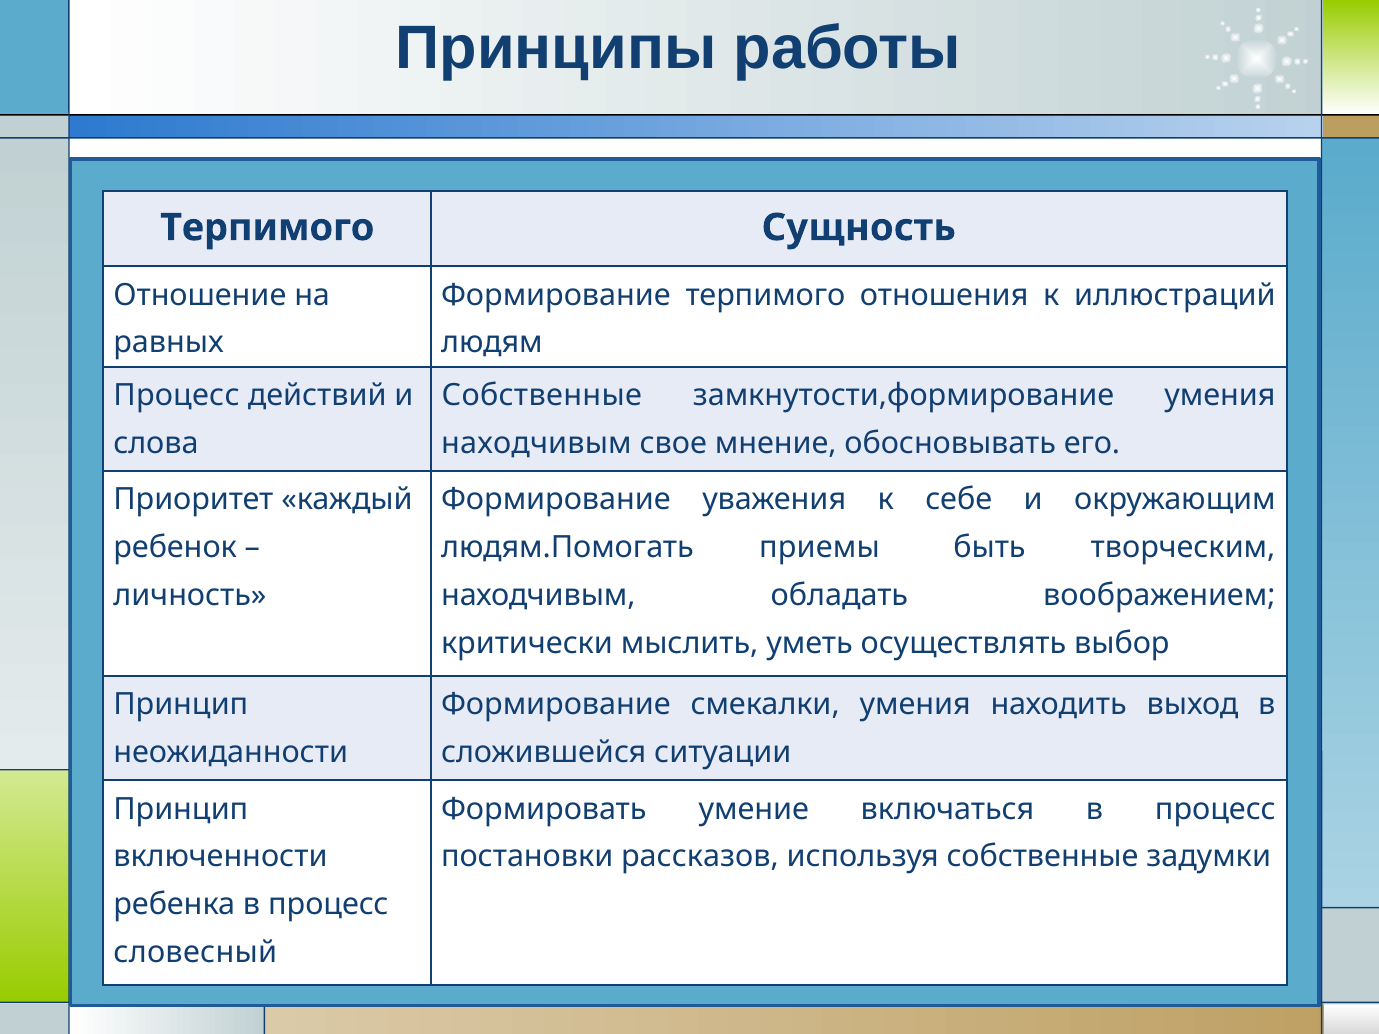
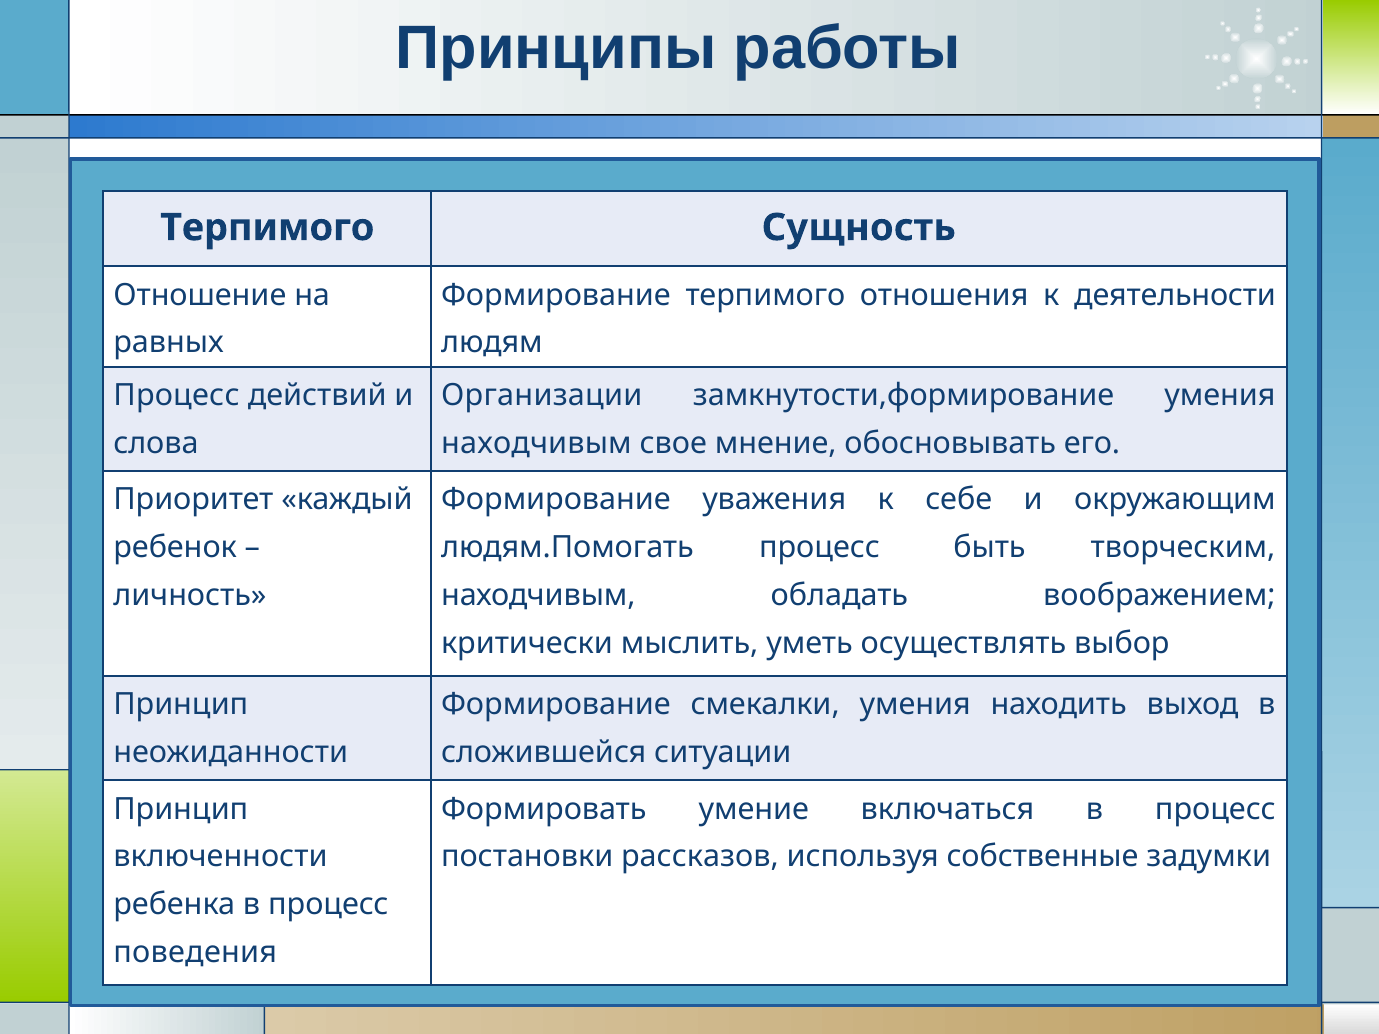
иллюстраций: иллюстраций -> деятельности (1175, 295)
Собственные: Собственные -> Организации (542, 396)
людям.Помогать приемы: приемы -> процесс (820, 548)
словесный: словесный -> поведения (195, 952)
